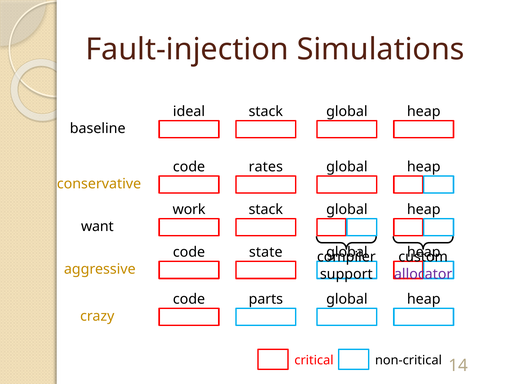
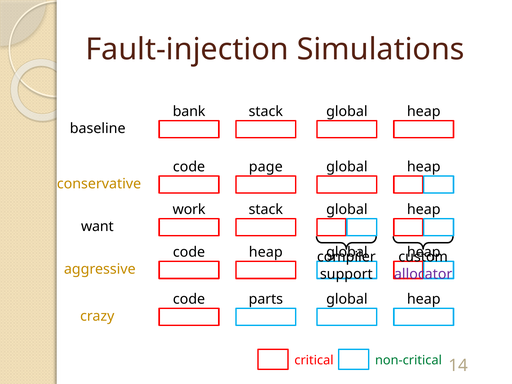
ideal: ideal -> bank (189, 111)
rates: rates -> page (266, 167)
code state: state -> heap (266, 252)
non-critical colour: black -> green (408, 360)
